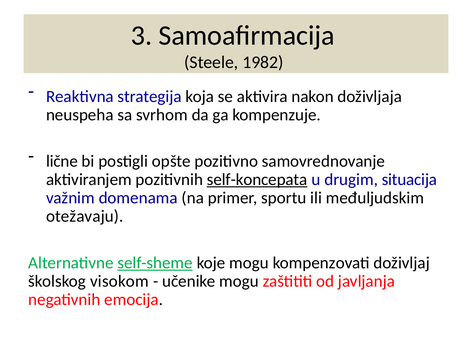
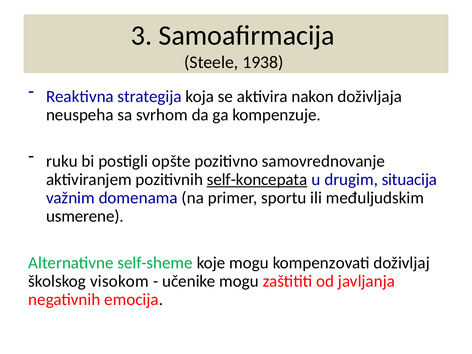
1982: 1982 -> 1938 (263, 62)
lične: lične -> ruku (62, 161)
otežavaju: otežavaju -> usmerene (85, 216)
self-sheme underline: present -> none (155, 263)
